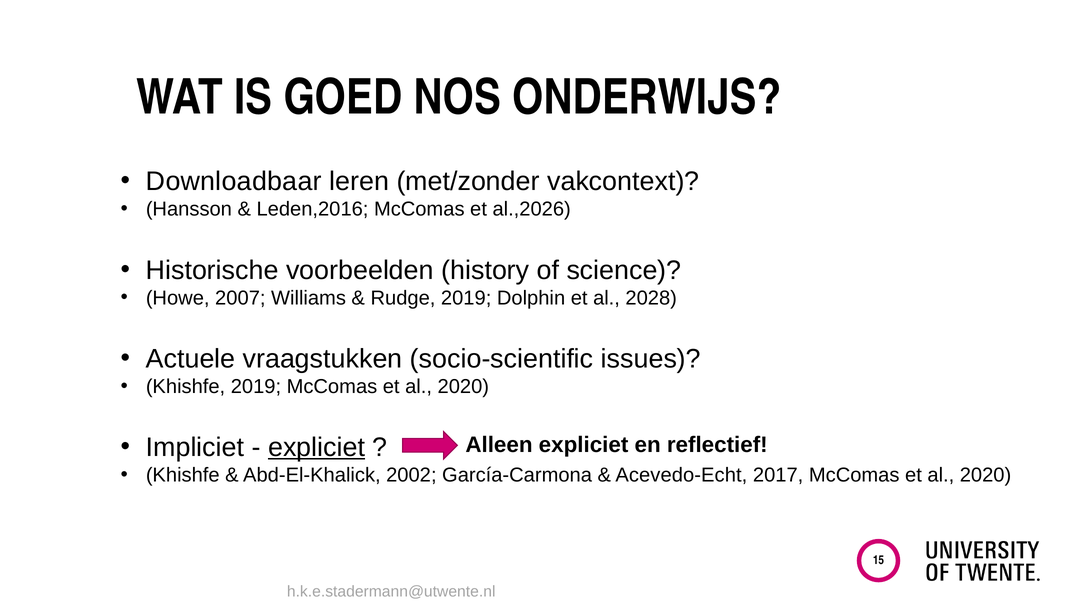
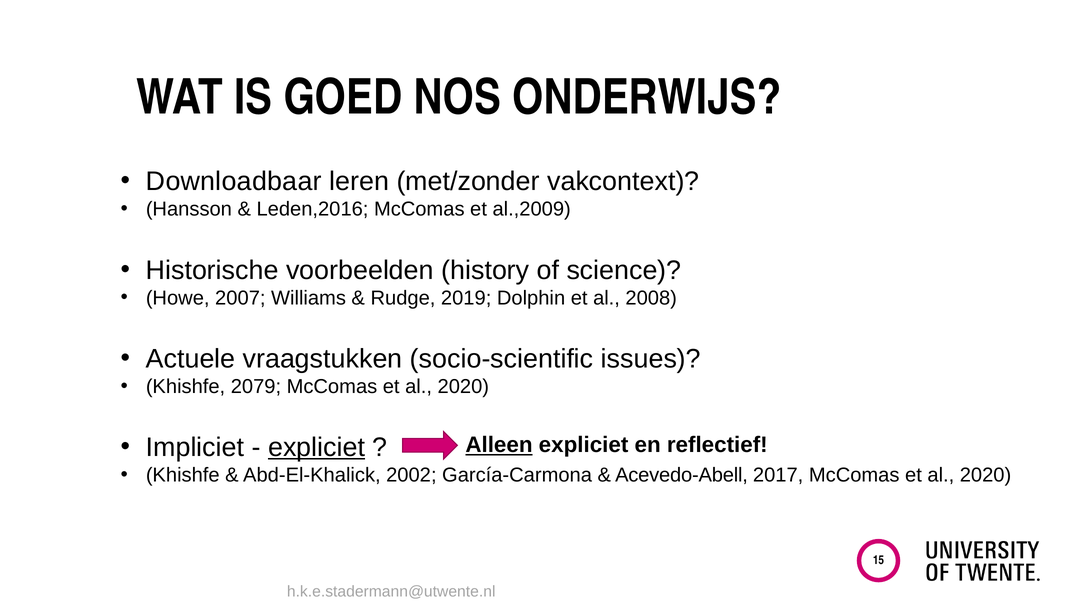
al.,2026: al.,2026 -> al.,2009 (532, 209)
2028: 2028 -> 2008 (651, 298)
Khishfe 2019: 2019 -> 2079 (256, 387)
Alleen underline: none -> present (499, 445)
Acevedo-Echt: Acevedo-Echt -> Acevedo-Abell (681, 475)
